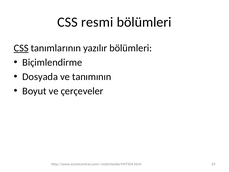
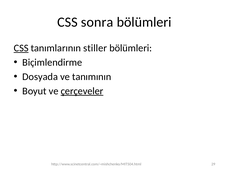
resmi: resmi -> sonra (97, 22)
yazılır: yazılır -> stiller (95, 48)
çerçeveler underline: none -> present (82, 91)
